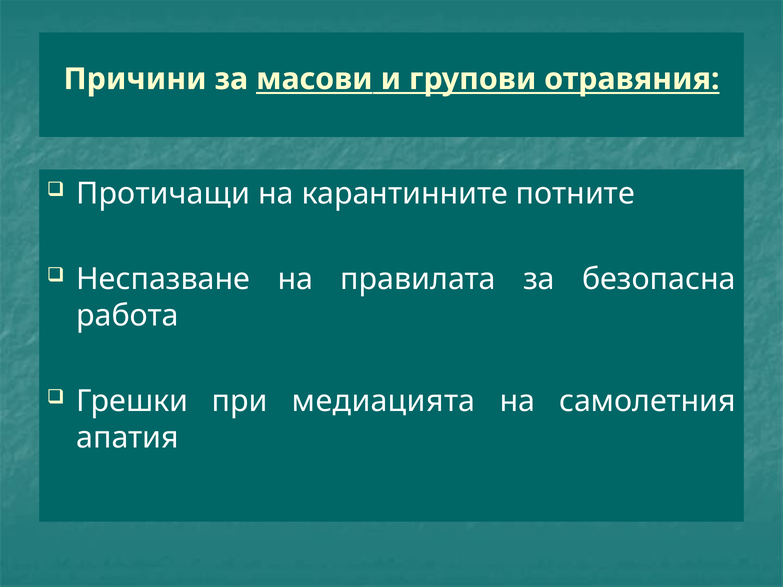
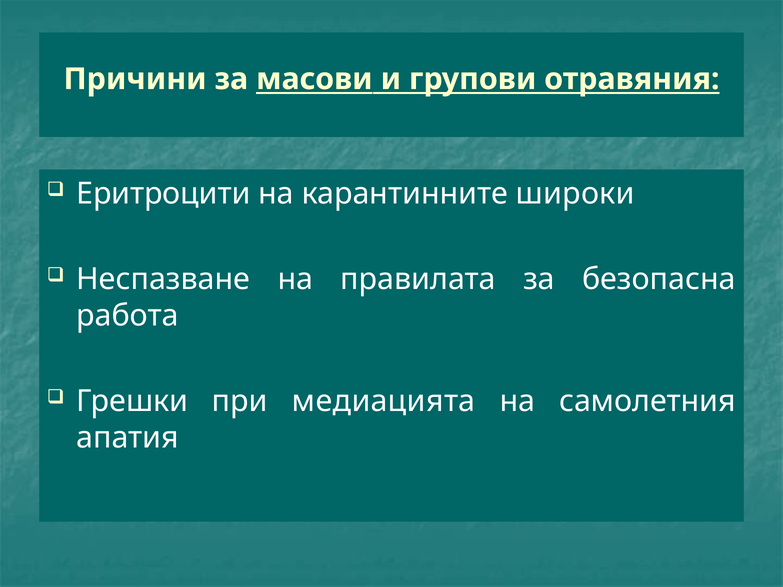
Протичащи: Протичащи -> Еритроцити (163, 194)
потните: потните -> широки (575, 194)
